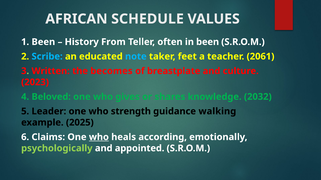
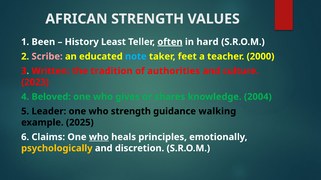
AFRICAN SCHEDULE: SCHEDULE -> STRENGTH (148, 19)
From: From -> Least (113, 42)
often underline: none -> present (170, 42)
in been: been -> hard (207, 42)
Scribe colour: light blue -> pink (47, 57)
2061: 2061 -> 2000 (260, 57)
becomes: becomes -> tradition (111, 71)
breastplate: breastplate -> authorities (174, 71)
2032: 2032 -> 2004 (258, 97)
according: according -> principles (163, 137)
psychologically colour: light green -> yellow (57, 149)
appointed: appointed -> discretion (140, 149)
